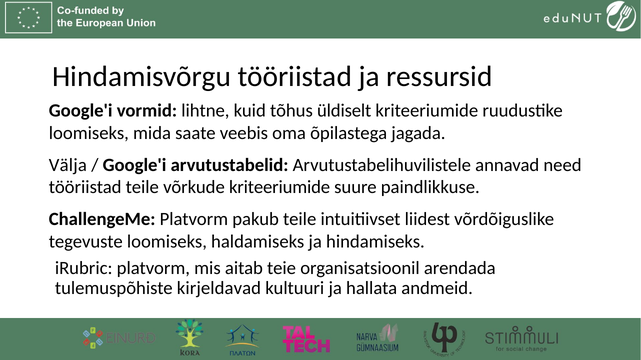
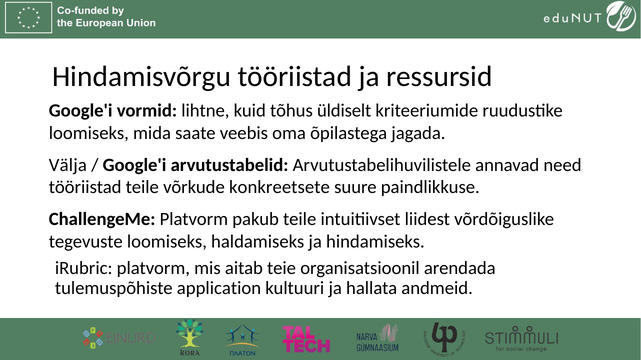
võrkude kriteeriumide: kriteeriumide -> konkreetsete (279, 188)
kirjeldavad: kirjeldavad -> application (219, 288)
